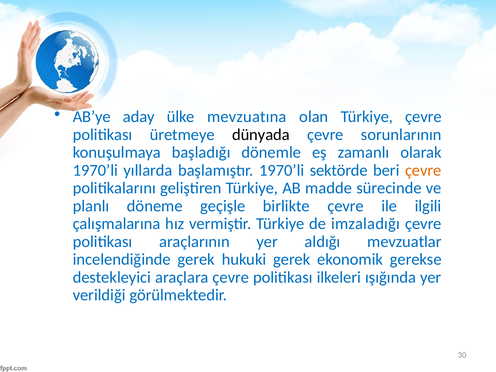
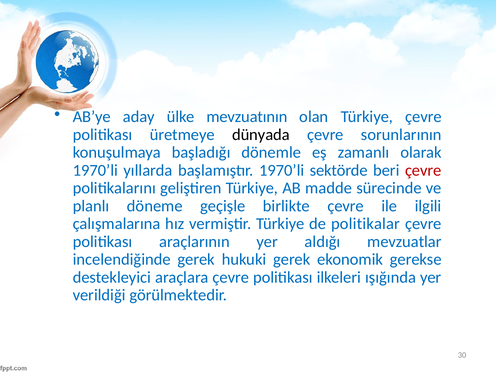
mevzuatına: mevzuatına -> mevzuatının (247, 117)
çevre colour: orange -> red (423, 170)
imzaladığı: imzaladığı -> politikalar (366, 224)
